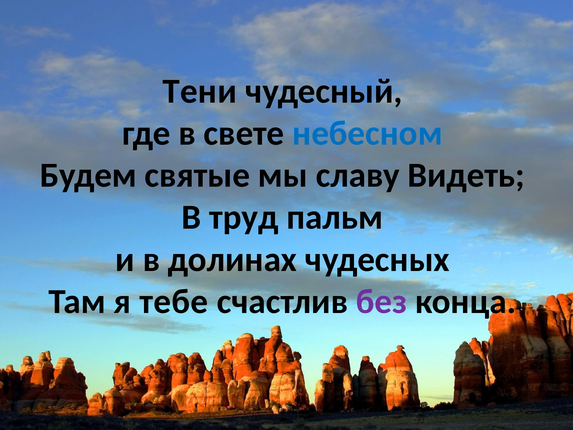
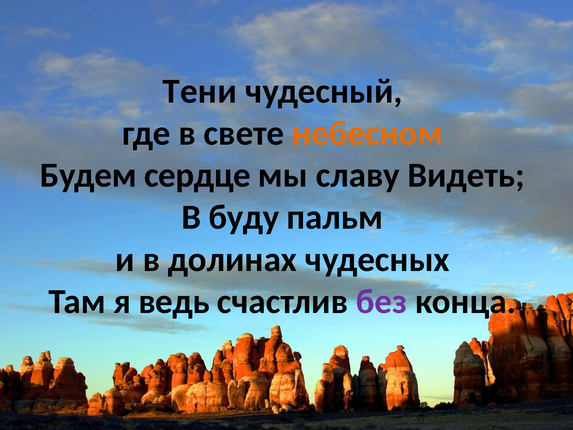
небесном colour: blue -> orange (368, 133)
святые: святые -> сердце (197, 175)
труд: труд -> буду (244, 217)
тебе: тебе -> ведь (174, 301)
